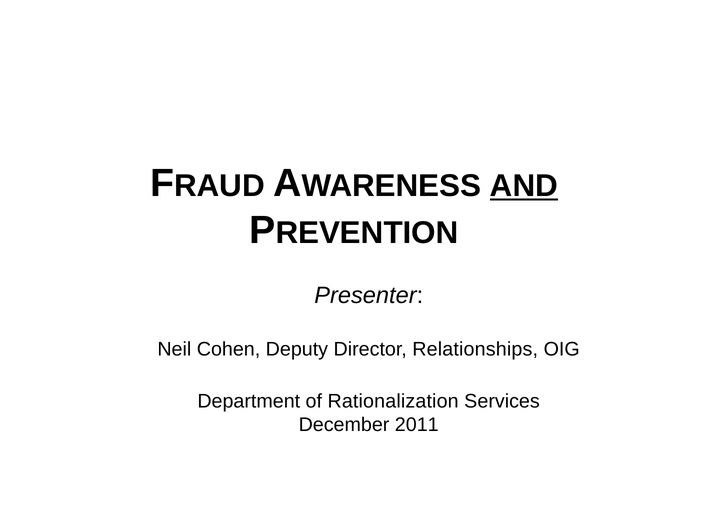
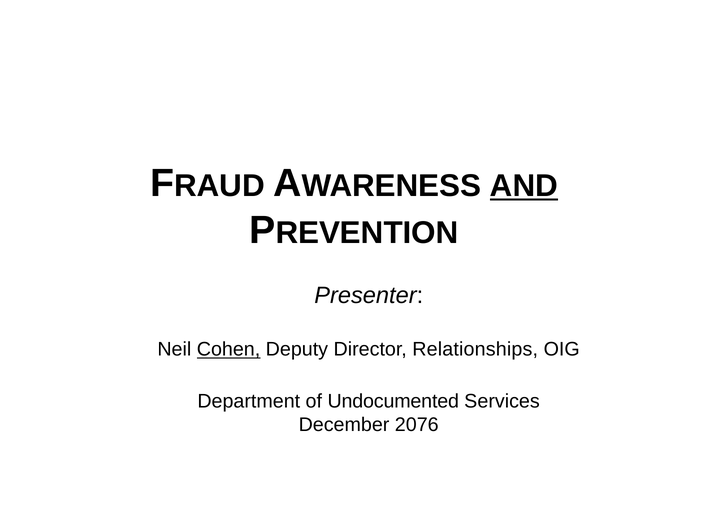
Cohen underline: none -> present (229, 349)
Rationalization: Rationalization -> Undocumented (393, 401)
2011: 2011 -> 2076 (417, 425)
